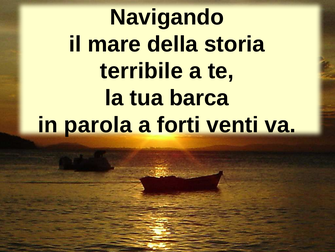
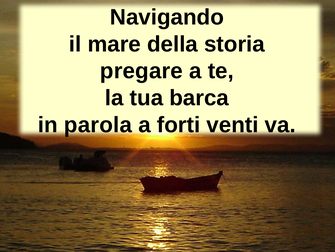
terribile: terribile -> pregare (141, 71)
